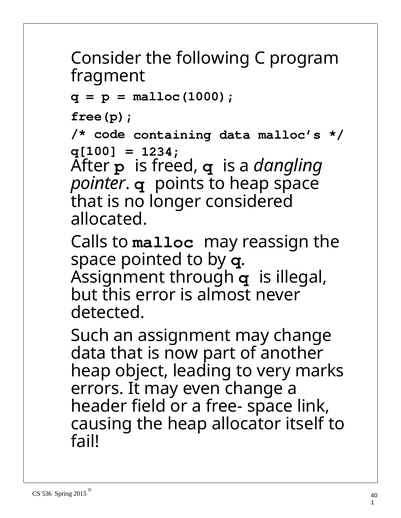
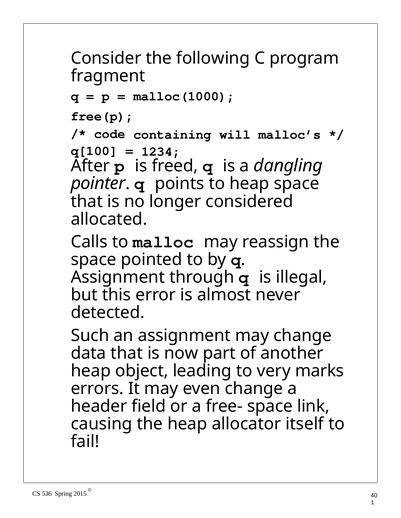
containing data: data -> will (235, 135)
